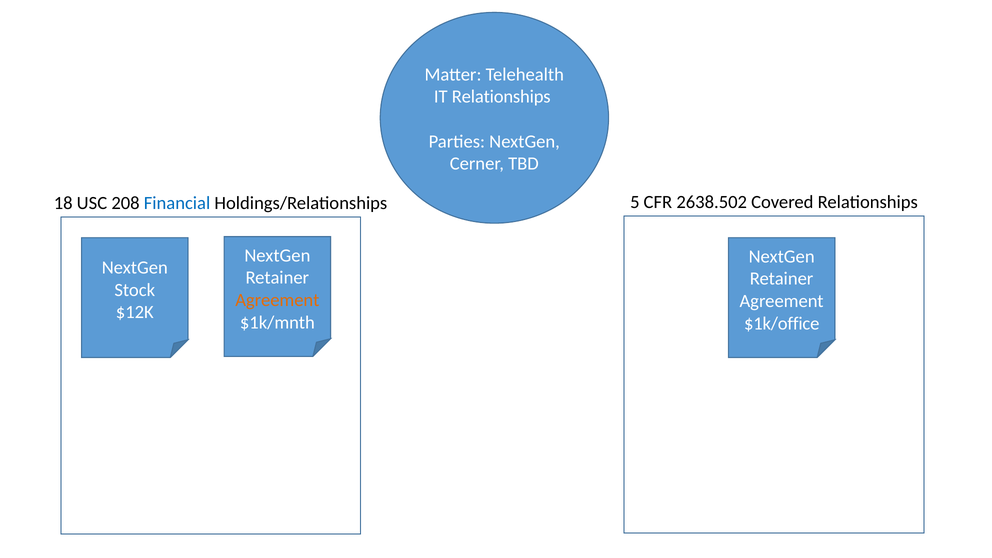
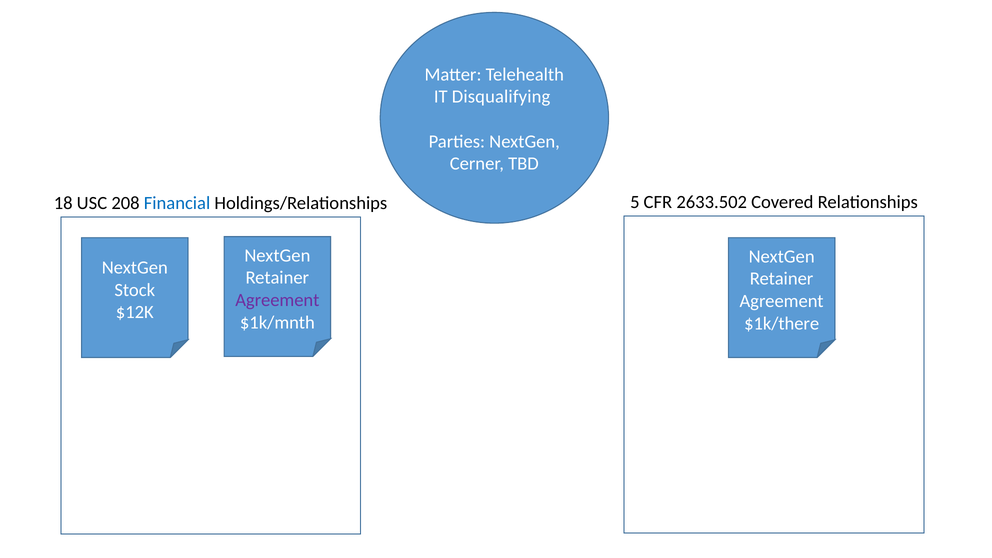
IT Relationships: Relationships -> Disqualifying (501, 97)
2638.502: 2638.502 -> 2633.502 (712, 202)
Agreement colour: orange -> purple (277, 300)
$1k/office: $1k/office -> $1k/there (782, 323)
